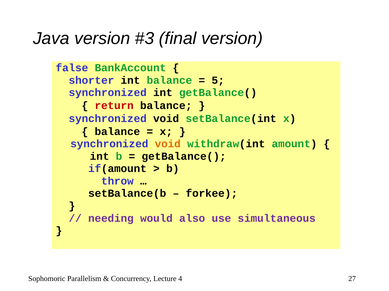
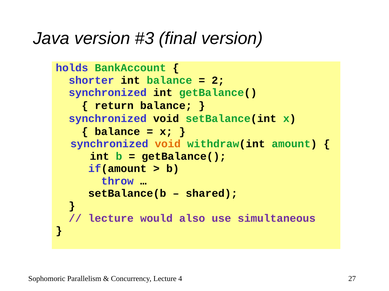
false: false -> holds (72, 68)
5: 5 -> 2 (218, 80)
return colour: red -> black (114, 106)
forkee: forkee -> shared (212, 194)
needing: needing -> lecture (111, 219)
